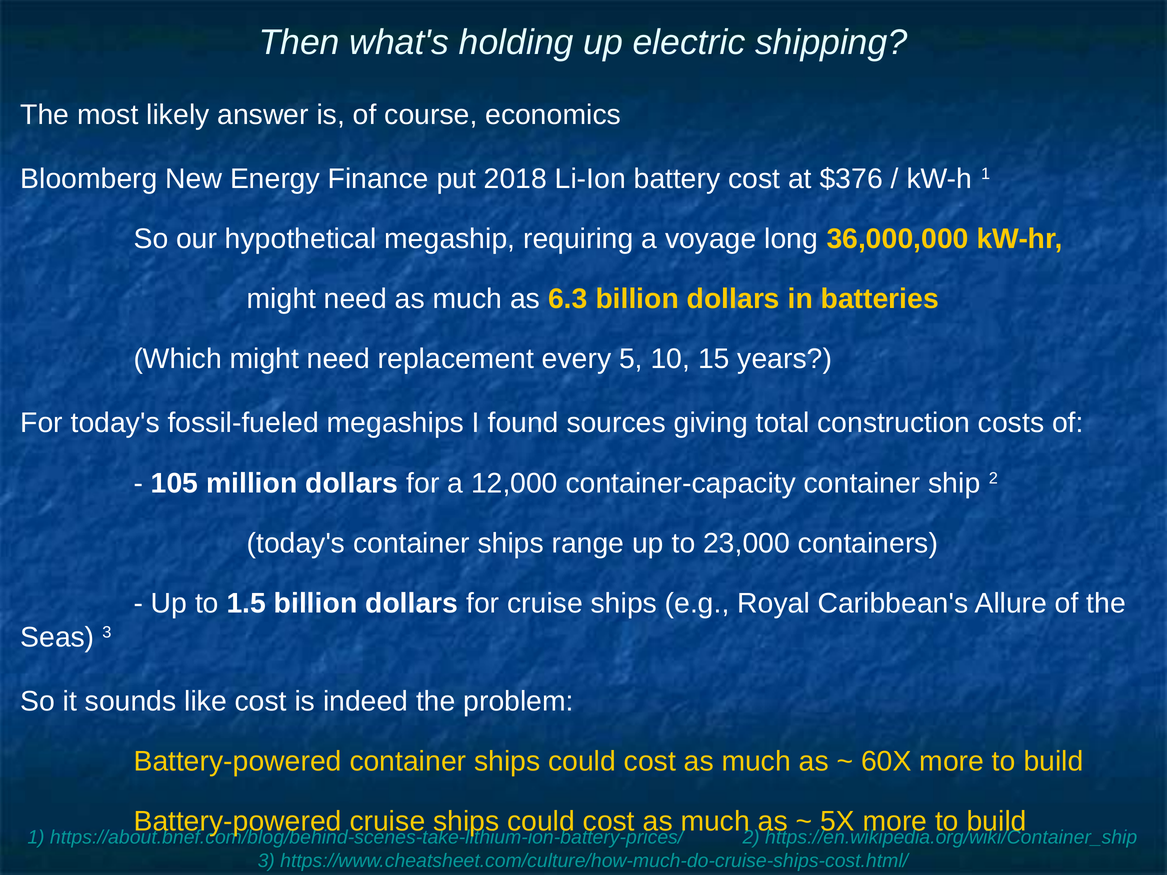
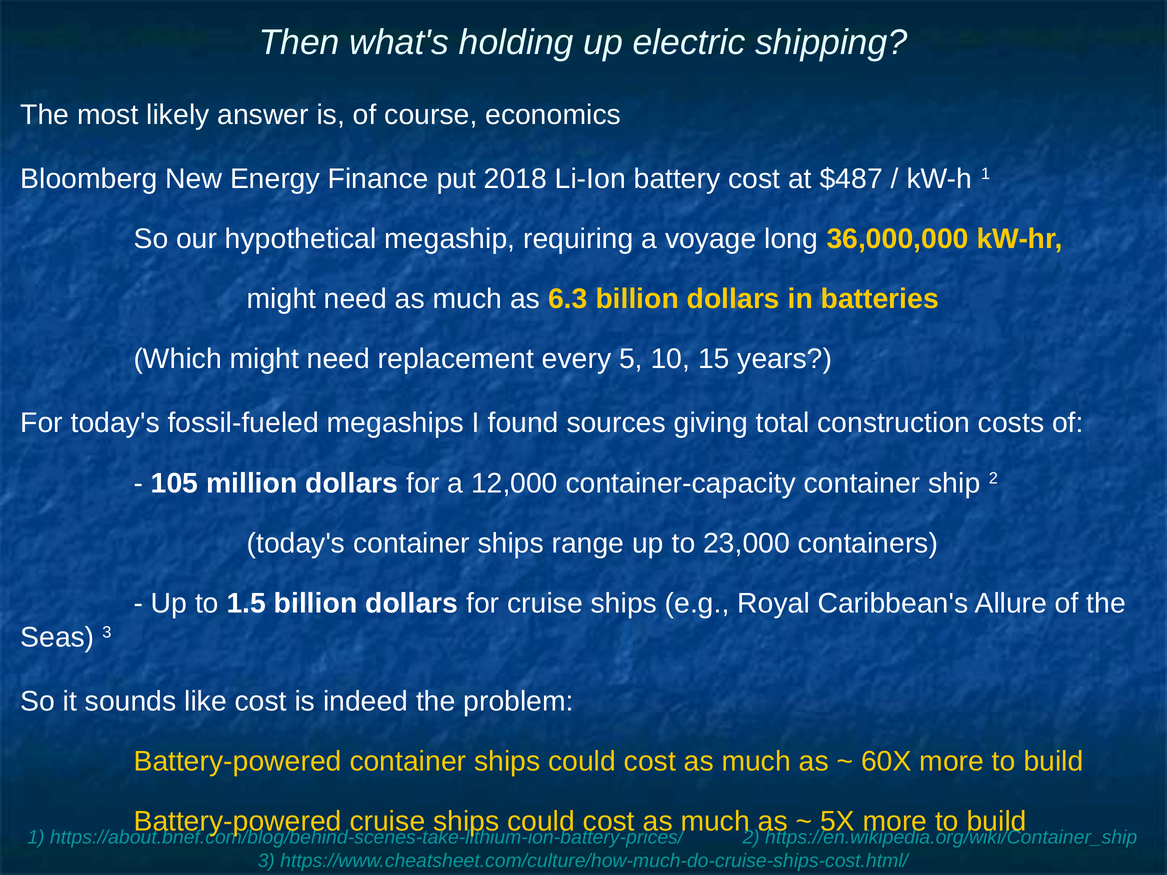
$376: $376 -> $487 (851, 179)
